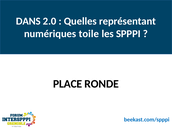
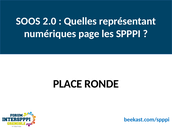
DANS: DANS -> SOOS (28, 21)
toile: toile -> page (89, 34)
